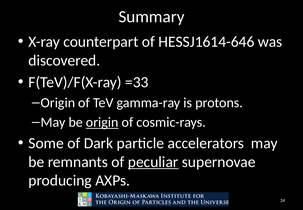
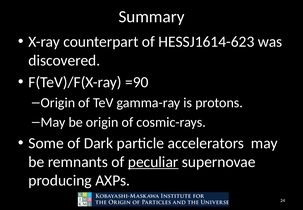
HESSJ1614-646: HESSJ1614-646 -> HESSJ1614-623 (206, 42)
=33: =33 -> =90 (137, 82)
origin underline: present -> none (102, 122)
